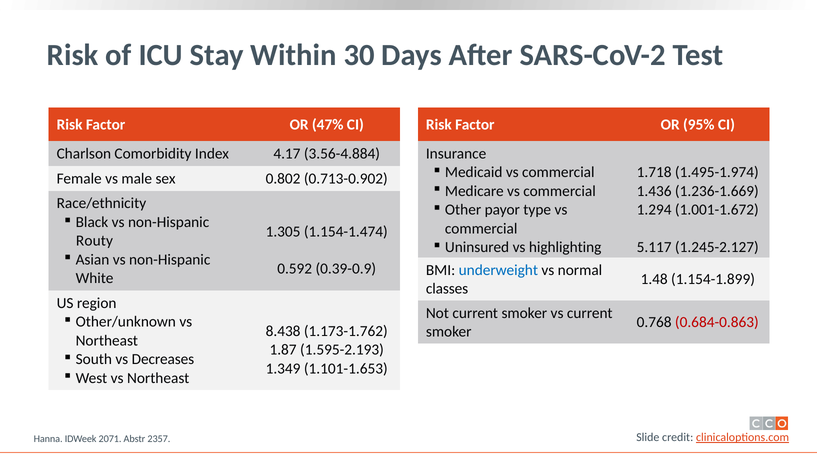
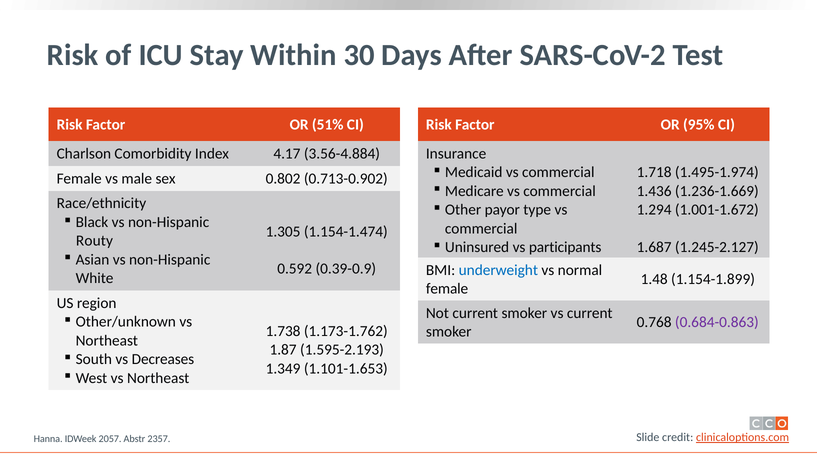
47%: 47% -> 51% (328, 124)
highlighting: highlighting -> participants (565, 247)
5.117: 5.117 -> 1.687 (654, 247)
classes: classes -> female (447, 289)
0.684-0.863 colour: red -> purple (717, 322)
8.438: 8.438 -> 1.738 (283, 331)
2071: 2071 -> 2057 (110, 438)
